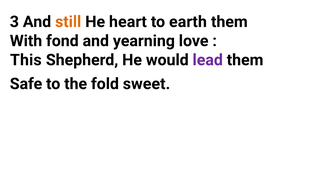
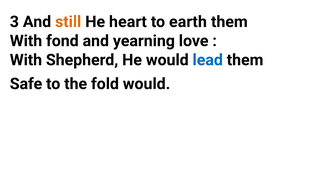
This: This -> With (26, 60)
lead colour: purple -> blue (208, 60)
fold sweet: sweet -> would (147, 84)
